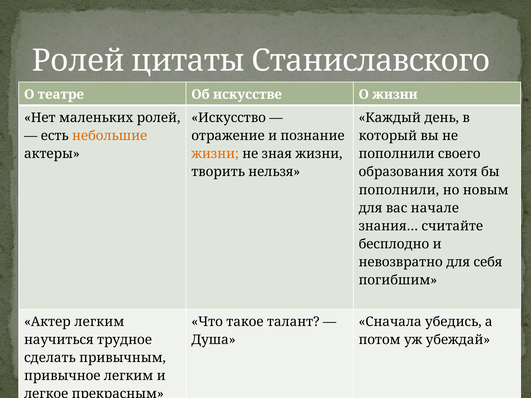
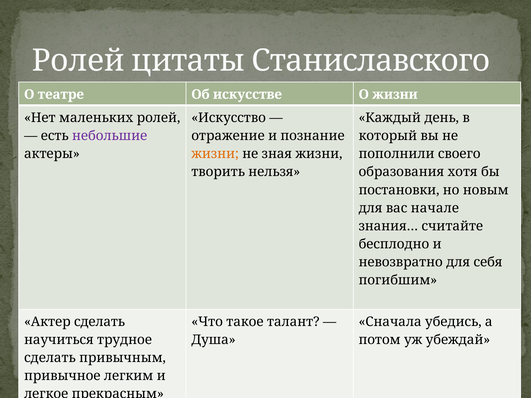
небольшие colour: orange -> purple (110, 136)
пополнили: пополнили -> постановки (399, 190)
Актер легким: легким -> сделать (99, 322)
